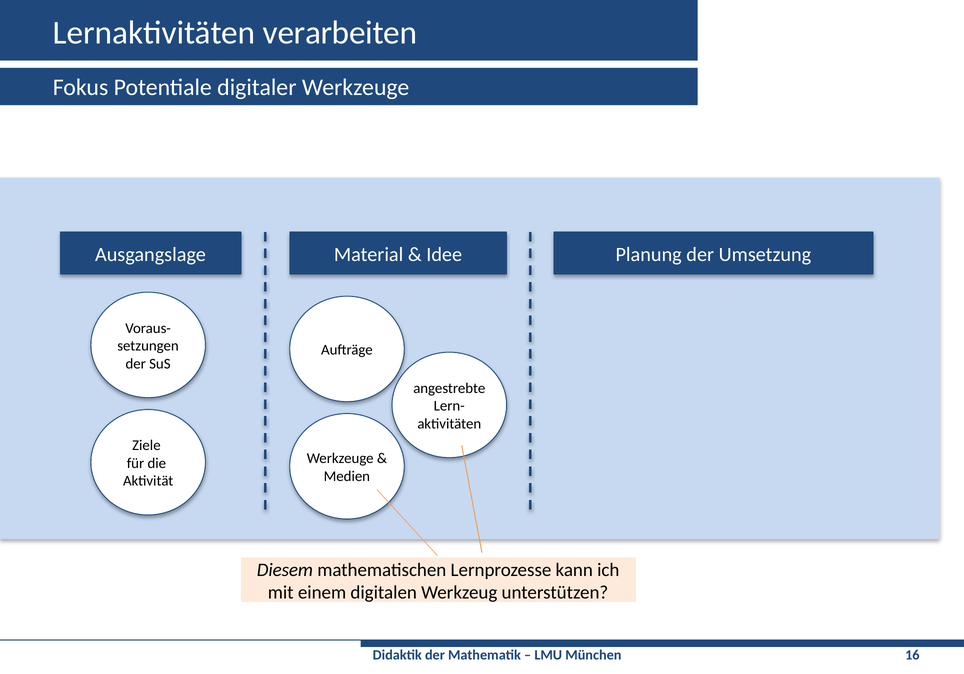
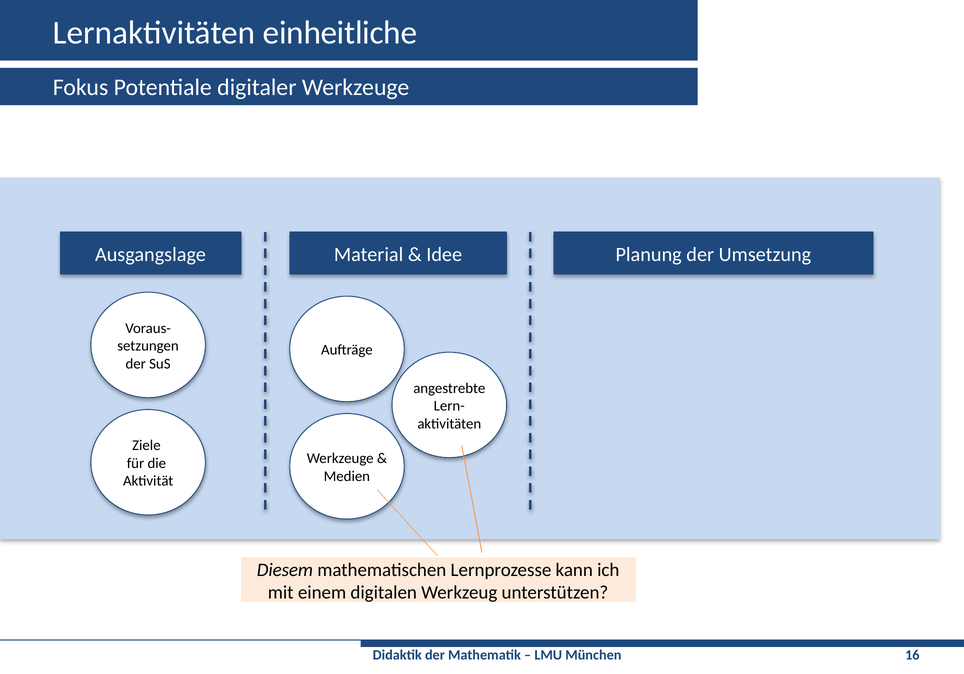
verarbeiten: verarbeiten -> einheitliche (340, 33)
